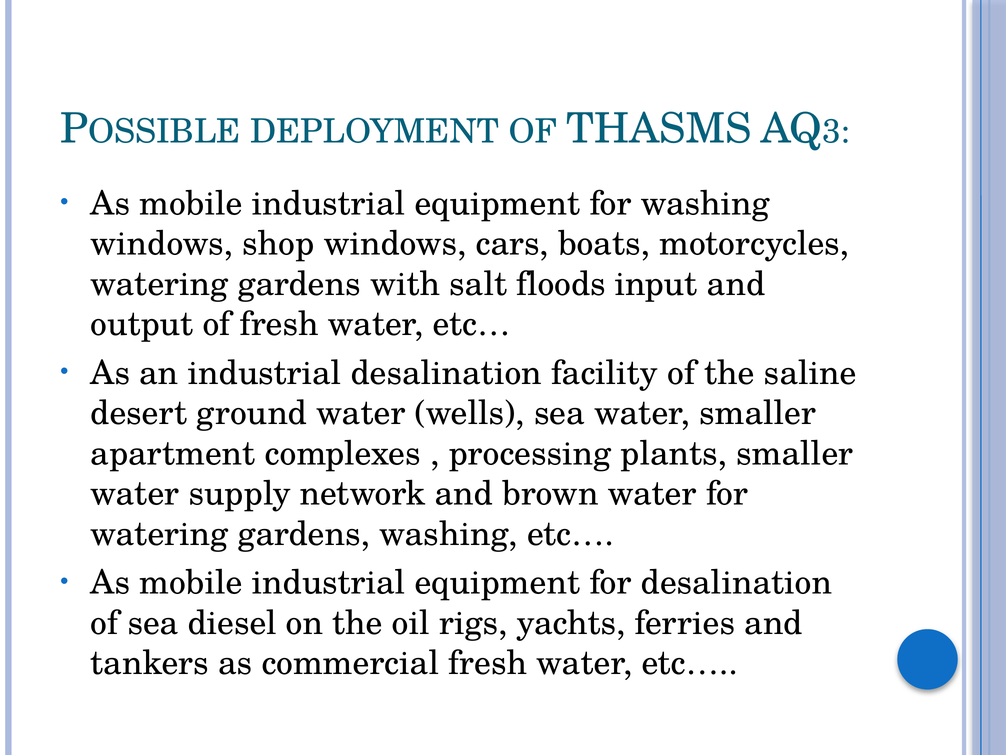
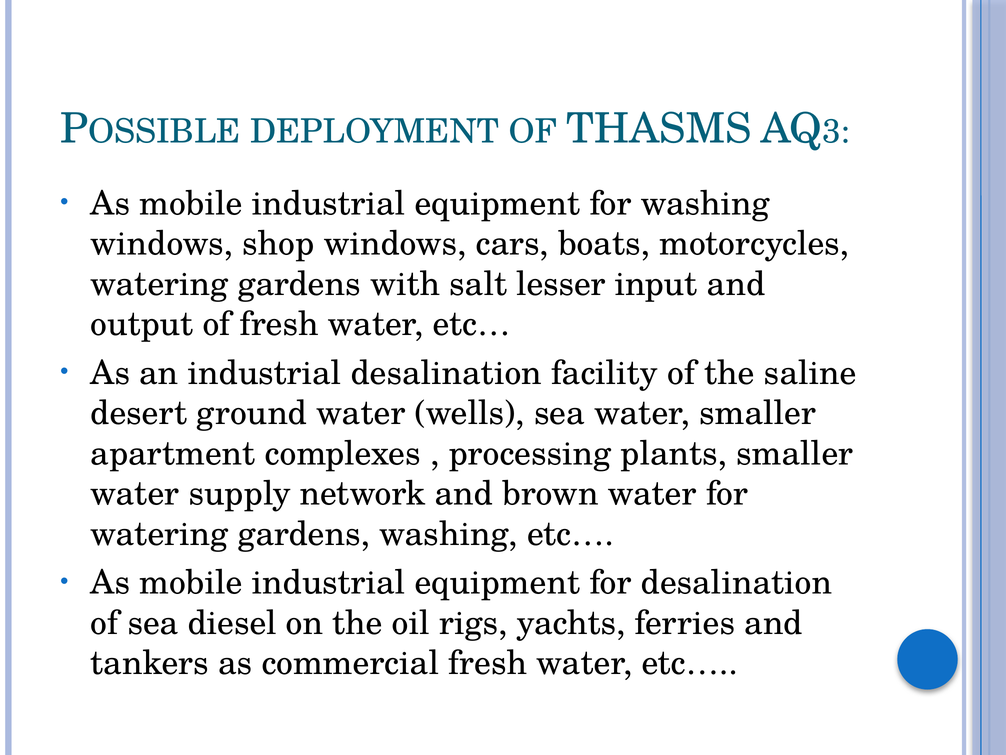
floods: floods -> lesser (561, 284)
